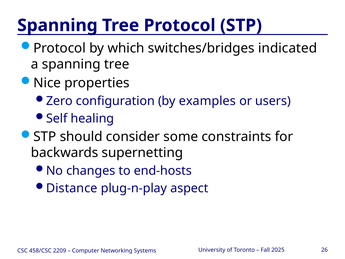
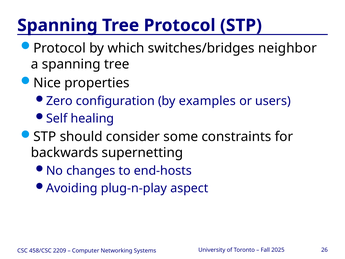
indicated: indicated -> neighbor (288, 48)
Distance: Distance -> Avoiding (72, 188)
